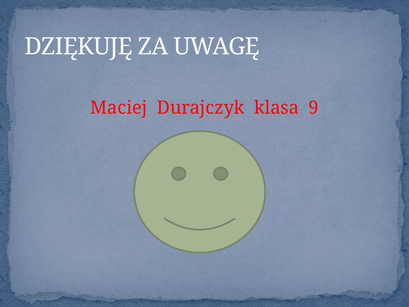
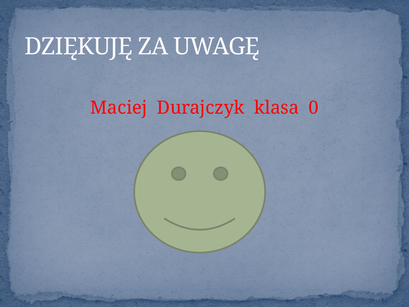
9: 9 -> 0 (314, 108)
